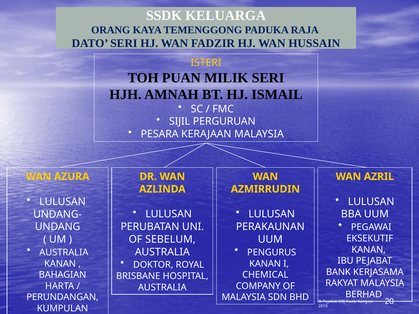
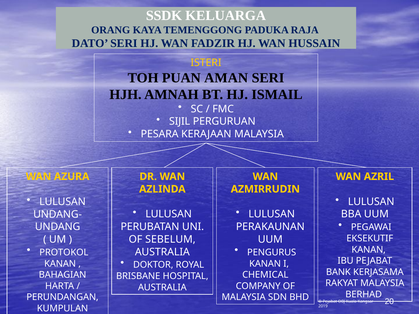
MILIK: MILIK -> AMAN (226, 78)
AUSTRALIA: AUSTRALIA -> PROTOKOL (64, 252)
